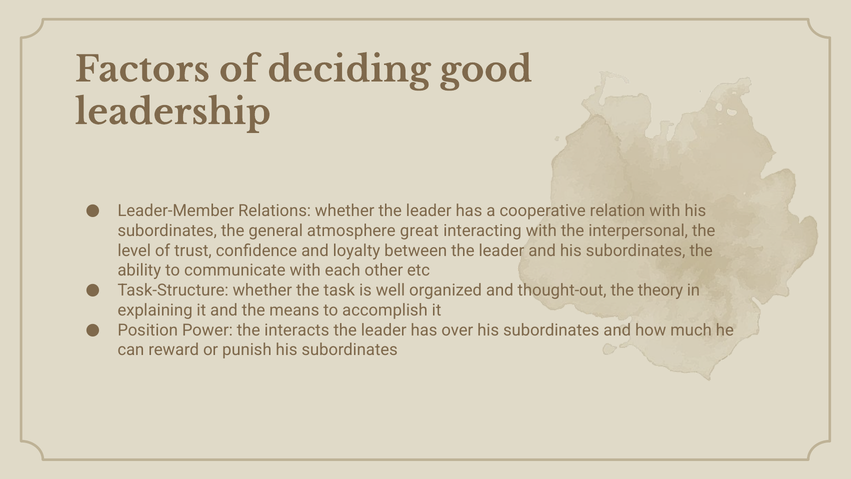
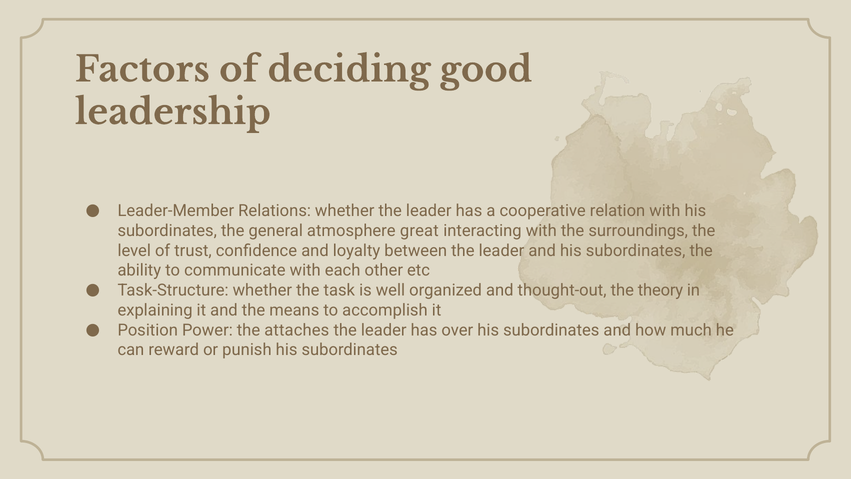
interpersonal: interpersonal -> surroundings (638, 231)
interacts: interacts -> attaches (297, 330)
